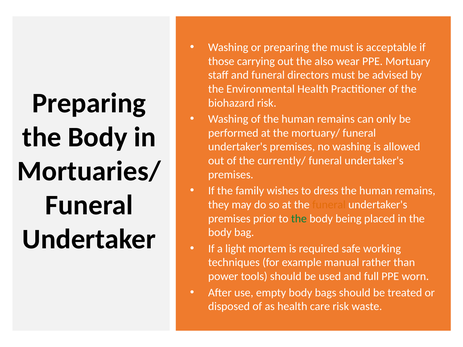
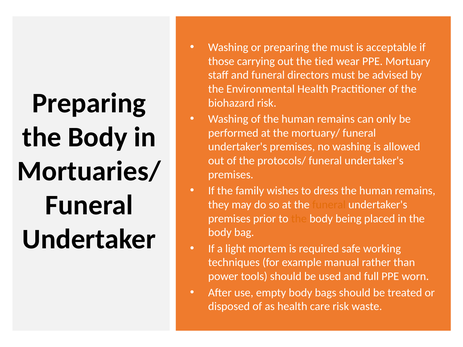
also: also -> tied (324, 61)
currently/: currently/ -> protocols/ (282, 161)
the colour: green -> orange (299, 219)
